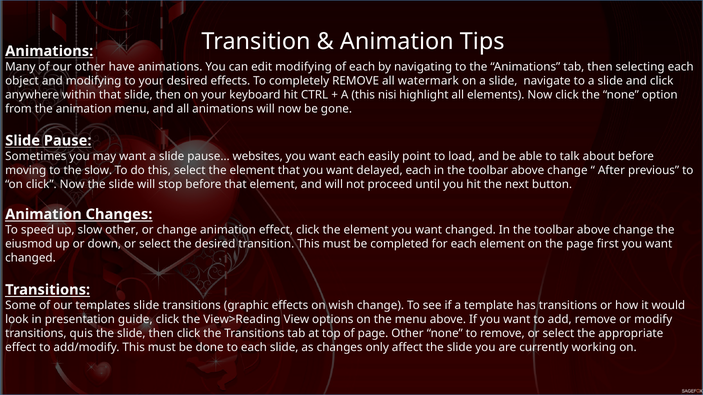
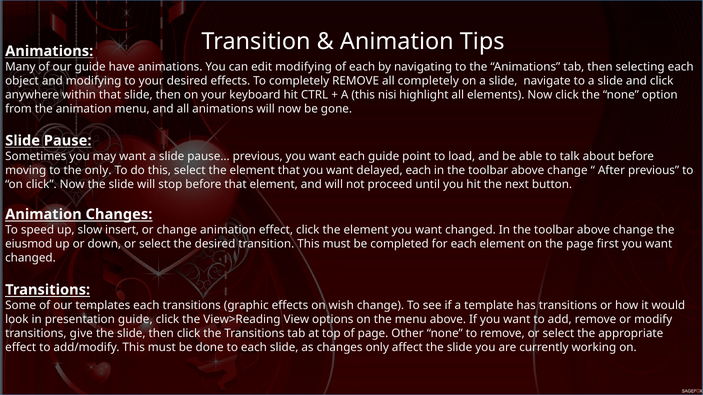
our other: other -> guide (90, 67)
all watermark: watermark -> completely (428, 81)
pause… websites: websites -> previous (258, 156)
each easily: easily -> guide (384, 156)
the slow: slow -> only (98, 170)
slow other: other -> insert (122, 230)
templates slide: slide -> each (146, 306)
quis: quis -> give (81, 334)
